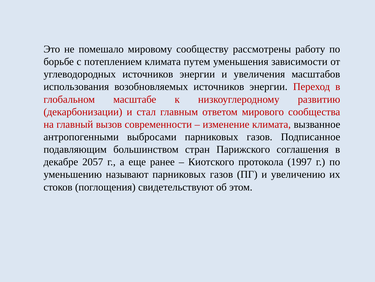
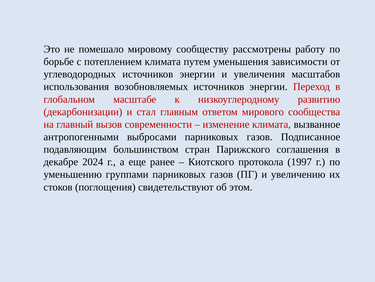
2057: 2057 -> 2024 (93, 162)
называют: называют -> группами (127, 174)
